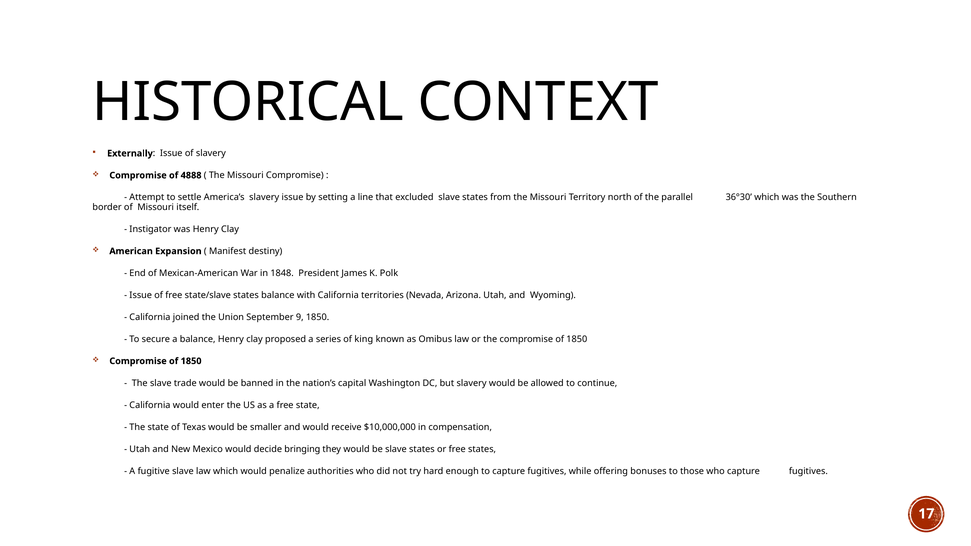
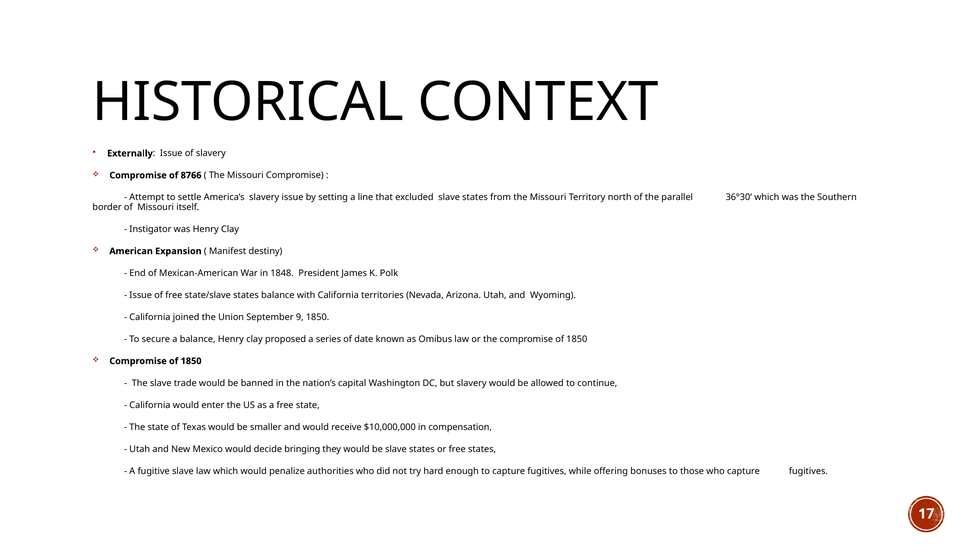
4888: 4888 -> 8766 (191, 175)
king: king -> date (364, 339)
